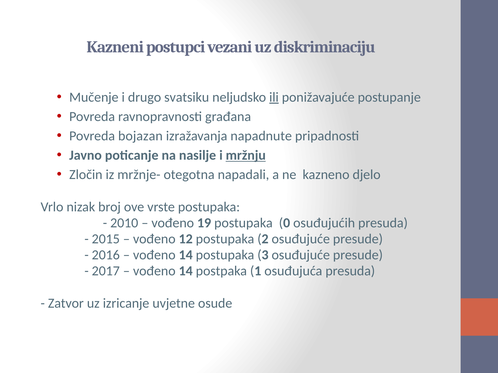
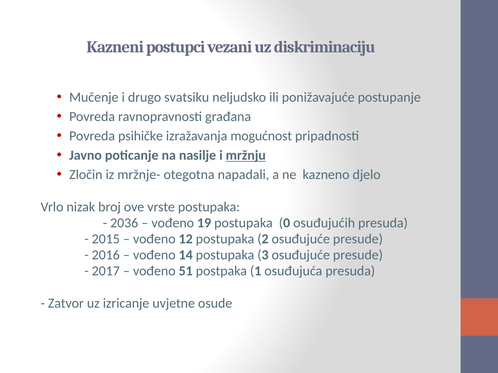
ili underline: present -> none (274, 97)
bojazan: bojazan -> psihičke (141, 136)
napadnute: napadnute -> mogućnost (261, 136)
2010: 2010 -> 2036 (124, 223)
14: 14 -> 51 (186, 271)
